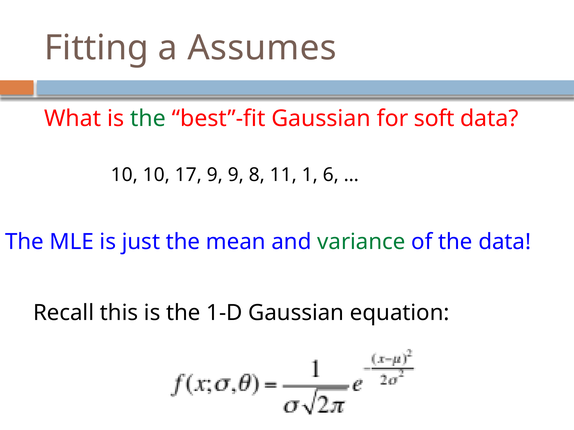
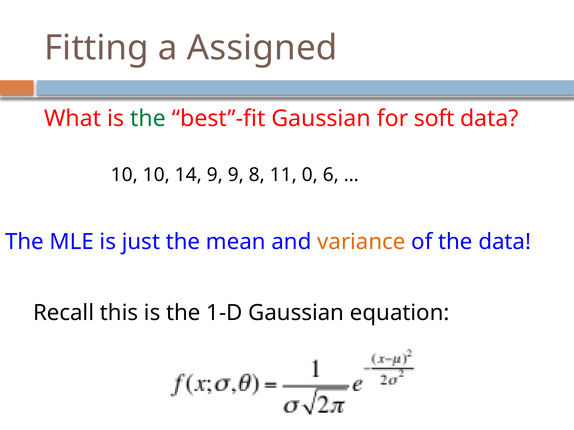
Assumes: Assumes -> Assigned (262, 48)
17: 17 -> 14 (188, 175)
1: 1 -> 0 (310, 175)
variance colour: green -> orange (361, 242)
